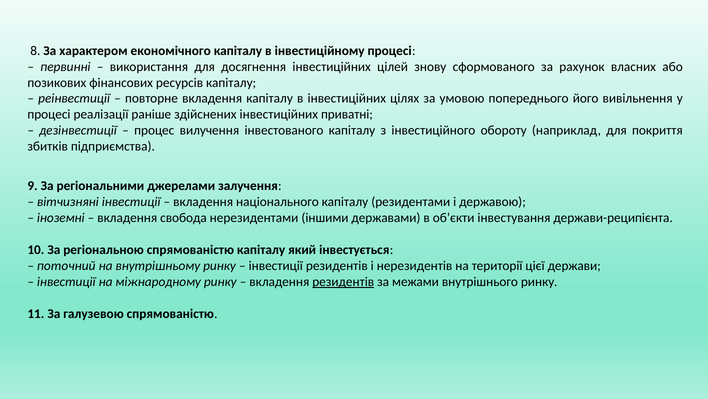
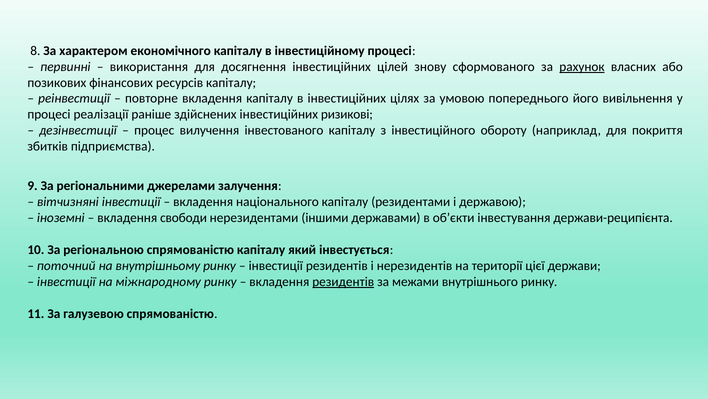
рахунок underline: none -> present (582, 67)
приватні: приватні -> ризикові (347, 114)
свобода: свобода -> свободи (184, 218)
